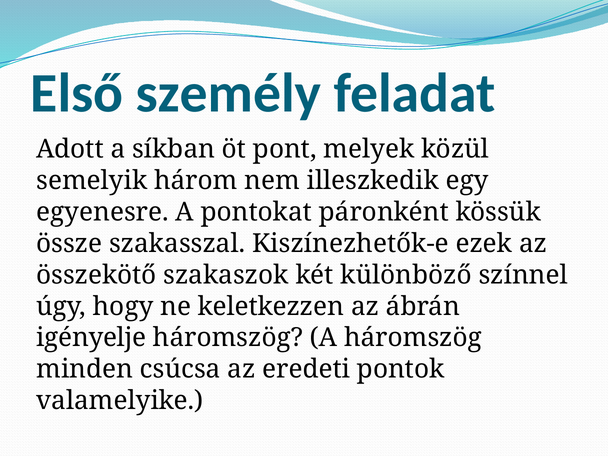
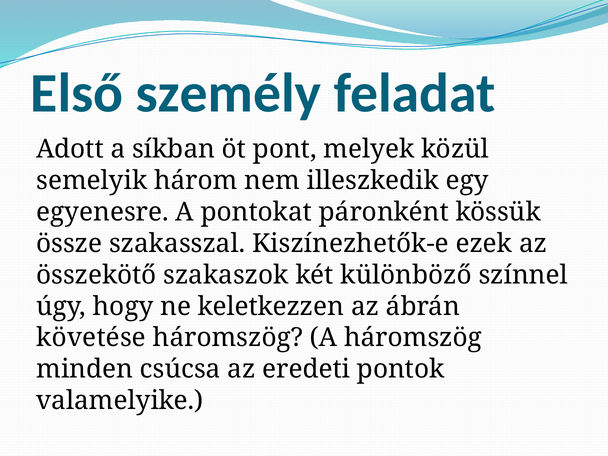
igényelje: igényelje -> követése (91, 338)
